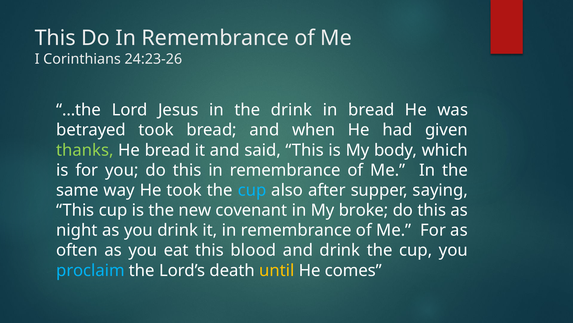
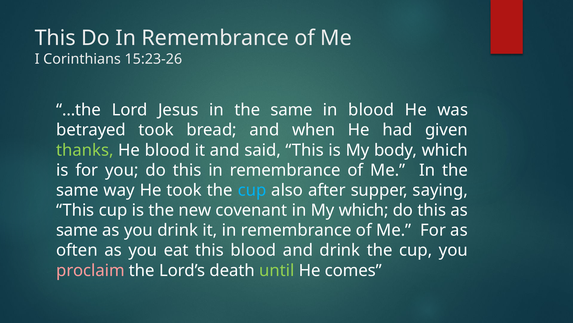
24:23-26: 24:23-26 -> 15:23-26 (153, 59)
Jesus in the drink: drink -> same (292, 110)
in bread: bread -> blood (371, 110)
He bread: bread -> blood (167, 150)
My broke: broke -> which (364, 210)
night: night -> same (77, 230)
proclaim colour: light blue -> pink (90, 270)
until colour: yellow -> light green (277, 270)
